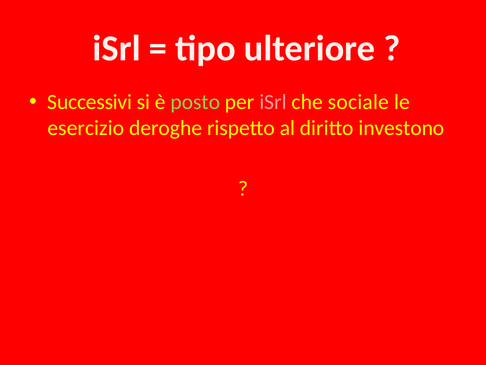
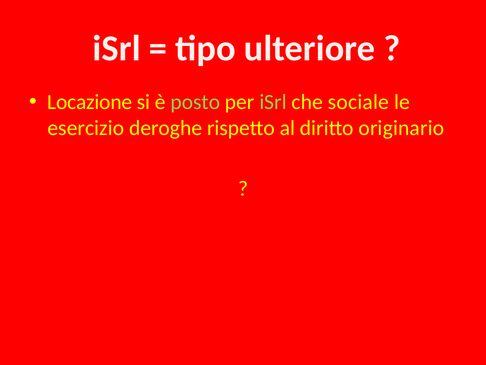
Successivi: Successivi -> Locazione (90, 102)
iSrl colour: pink -> light green (273, 102)
investono: investono -> originario (401, 128)
